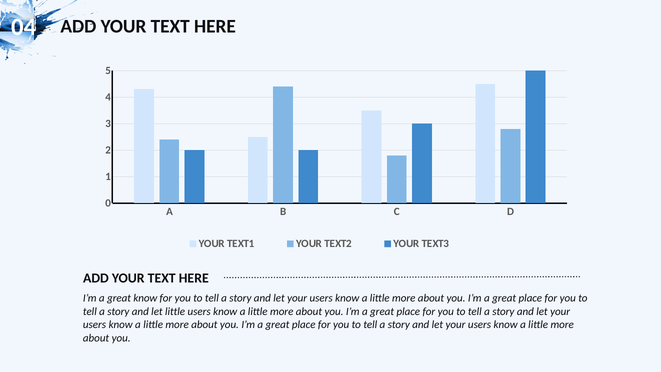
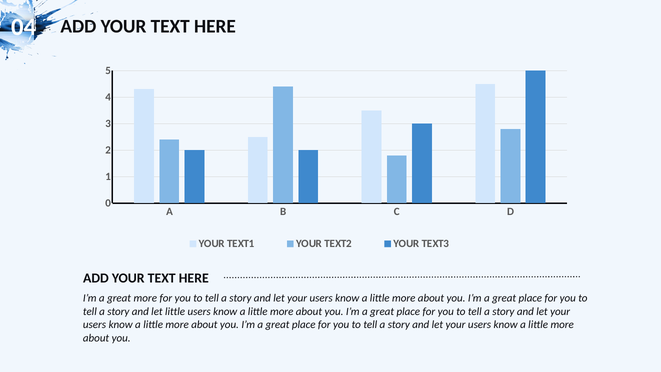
great know: know -> more (145, 298)
